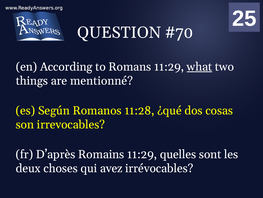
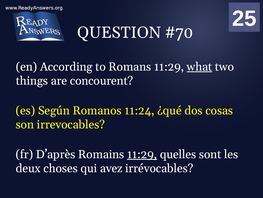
mentionné: mentionné -> concourent (102, 81)
11:28: 11:28 -> 11:24 (139, 110)
11:29 underline: none -> present (142, 154)
